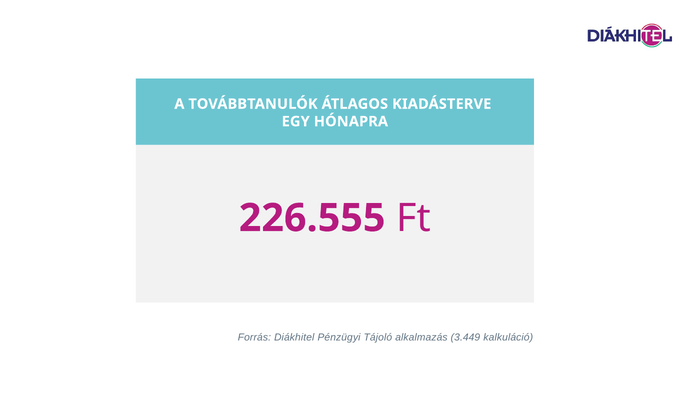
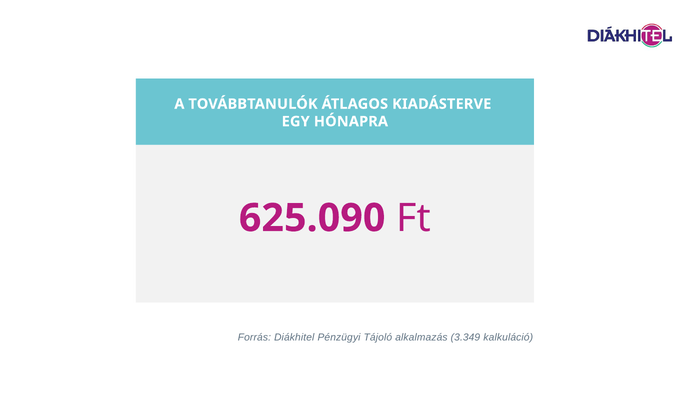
226.555: 226.555 -> 625.090 (312, 218)
3.449: 3.449 -> 3.349 (465, 337)
